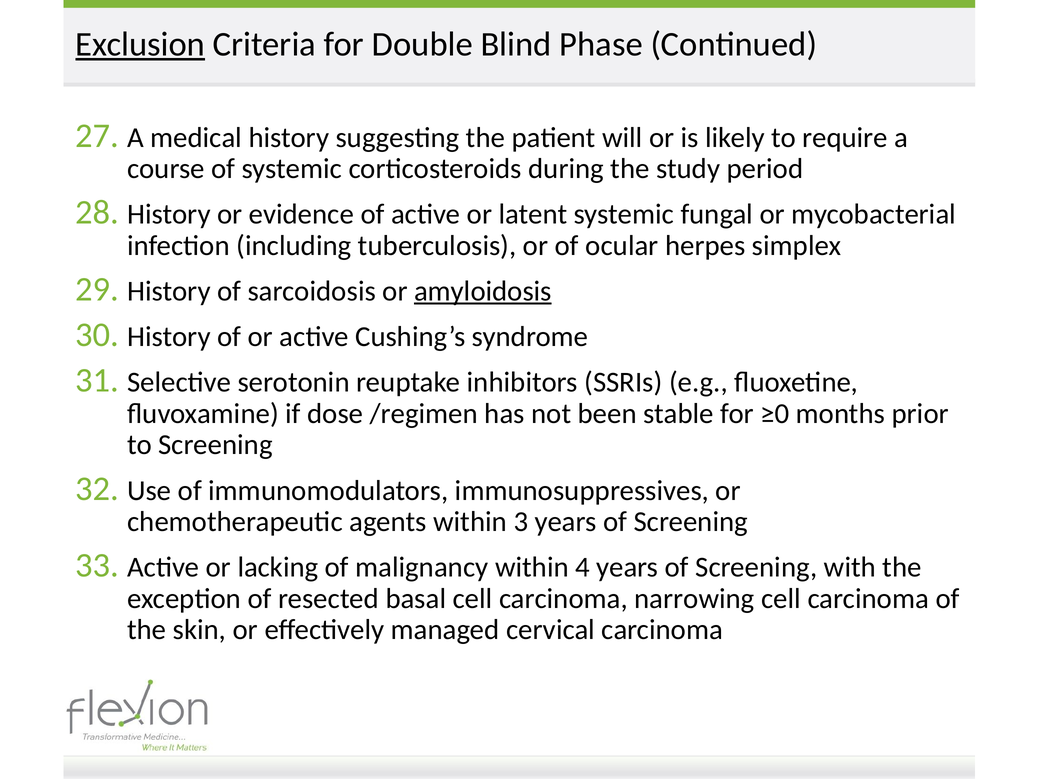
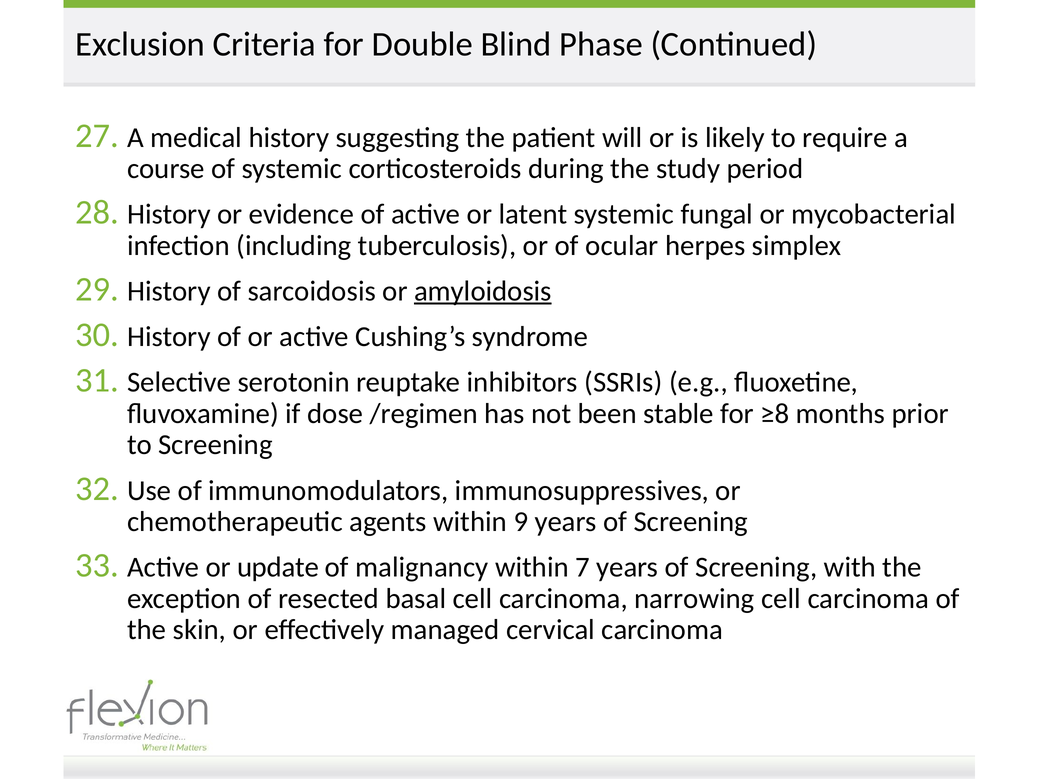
Exclusion underline: present -> none (140, 44)
≥0: ≥0 -> ≥8 (775, 413)
3: 3 -> 9 (521, 521)
lacking: lacking -> update (278, 567)
4: 4 -> 7 (583, 567)
